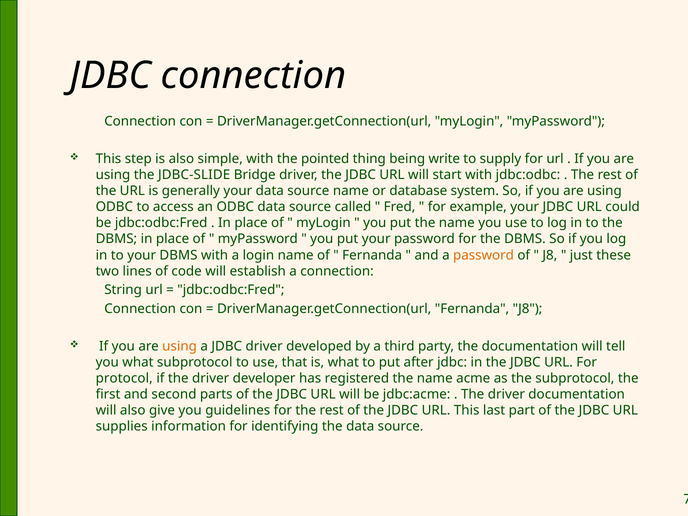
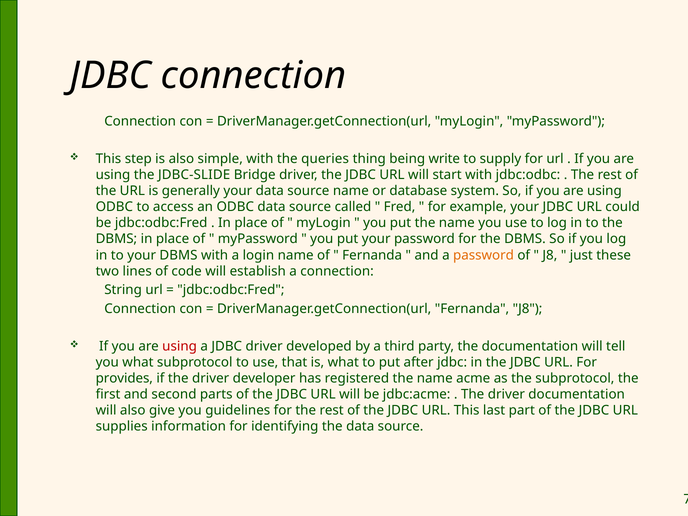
pointed: pointed -> queries (325, 159)
using colour: orange -> red (180, 346)
protocol: protocol -> provides (124, 378)
